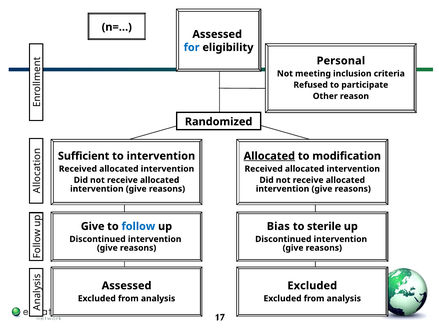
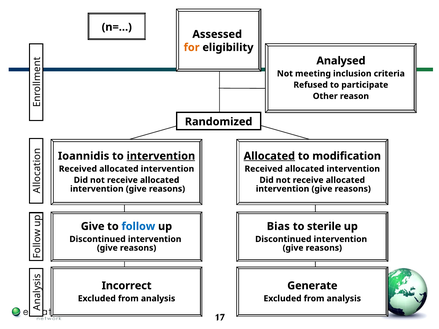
for colour: blue -> orange (192, 47)
Personal: Personal -> Analysed (341, 61)
Sufficient: Sufficient -> Ioannidis (84, 156)
intervention underline: none -> present (161, 156)
Assessed: Assessed -> Incorrect (127, 286)
Excluded: Excluded -> Generate (312, 286)
